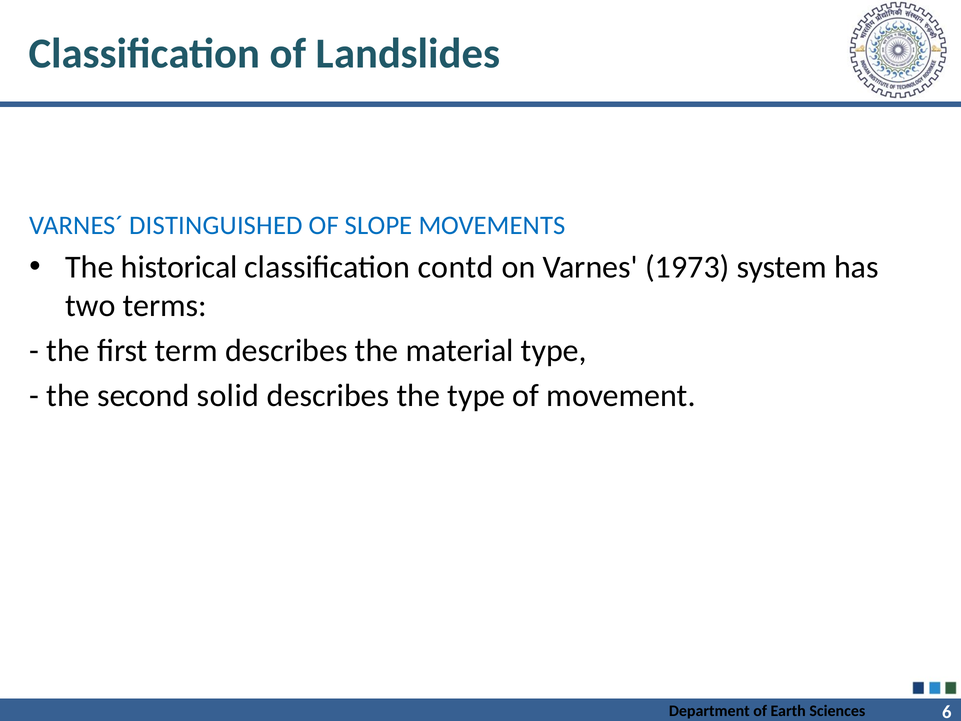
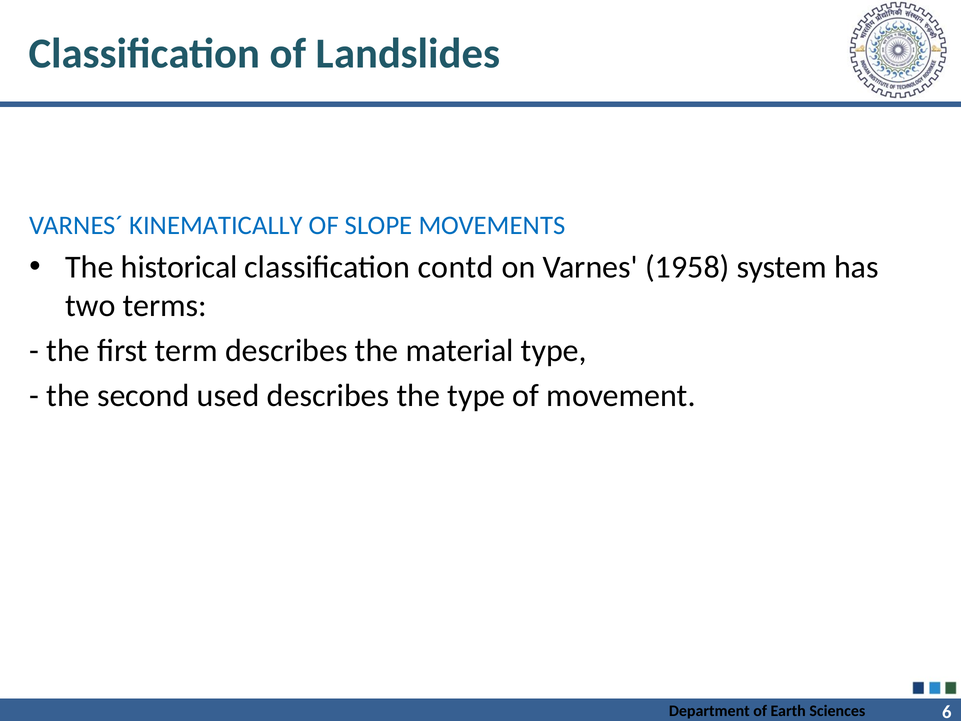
DISTINGUISHED: DISTINGUISHED -> KINEMATICALLY (216, 225)
1973: 1973 -> 1958 (687, 267)
solid: solid -> used (228, 395)
